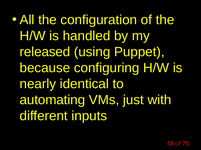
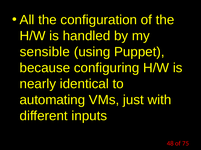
released: released -> sensible (45, 52)
